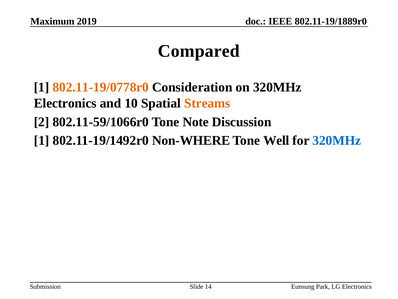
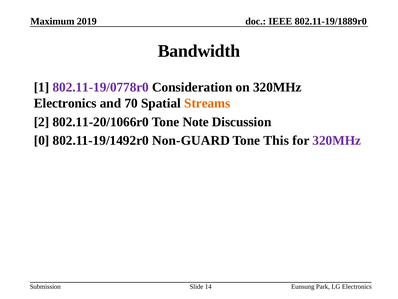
Compared: Compared -> Bandwidth (199, 51)
802.11-19/0778r0 colour: orange -> purple (101, 87)
10: 10 -> 70 (131, 103)
802.11-59/1066r0: 802.11-59/1066r0 -> 802.11-20/1066r0 (101, 122)
1: 1 -> 0 (42, 140)
Non-WHERE: Non-WHERE -> Non-GUARD (191, 140)
Well: Well -> This (276, 140)
320MHz colour: blue -> purple (337, 140)
